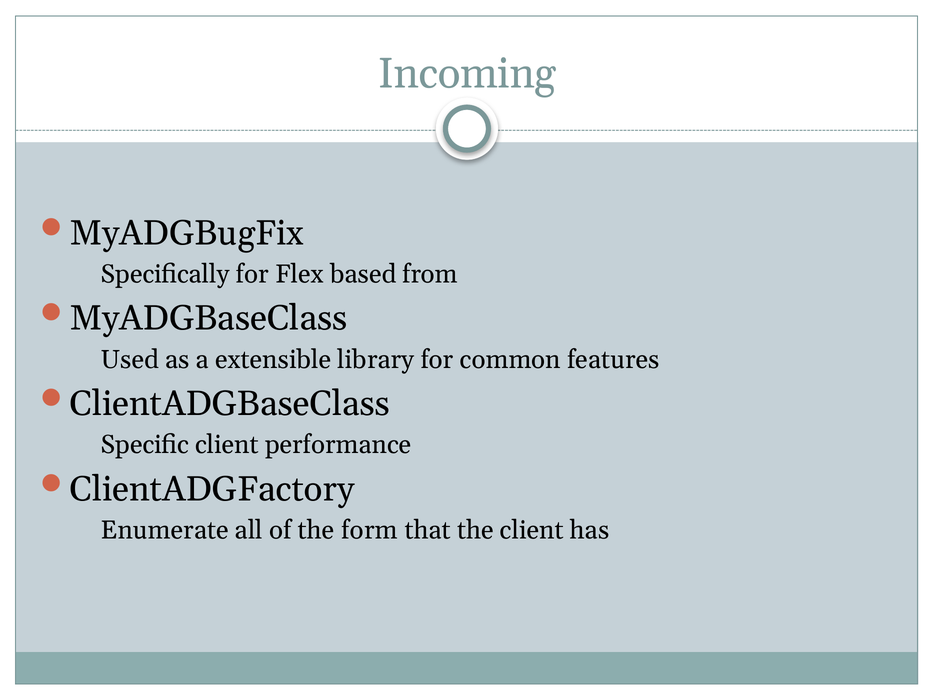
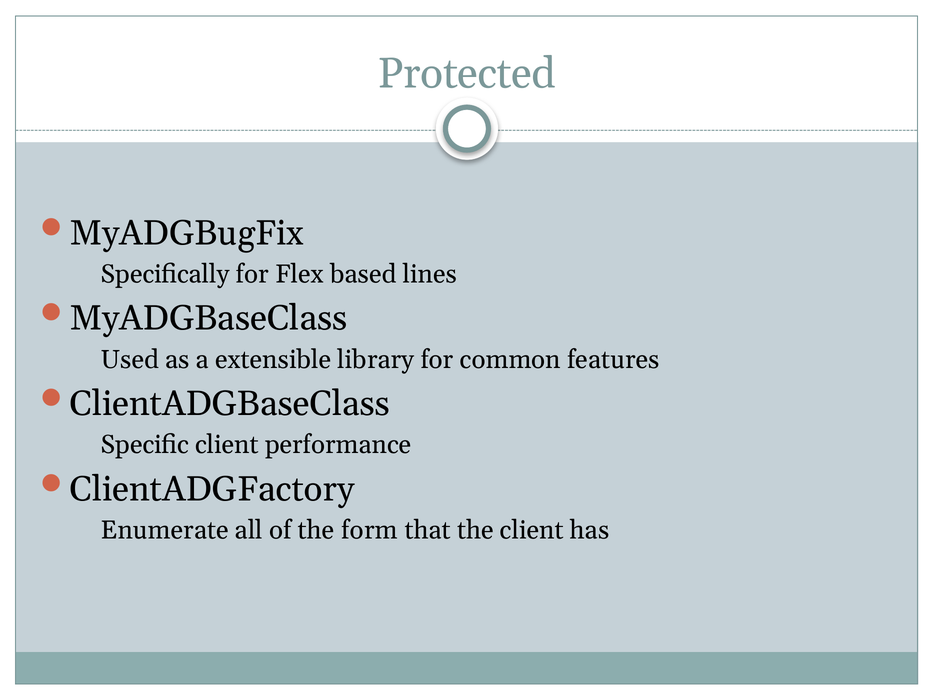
Incoming: Incoming -> Protected (467, 74)
from: from -> lines (430, 274)
